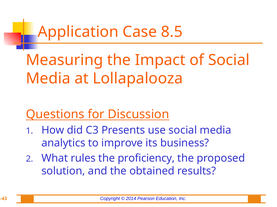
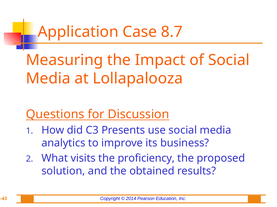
8.5: 8.5 -> 8.7 (172, 32)
rules: rules -> visits (83, 159)
